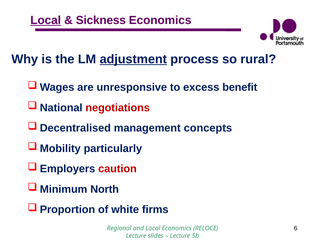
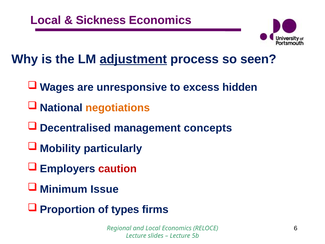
Local underline: present -> none (46, 20)
rural: rural -> seen (258, 59)
benefit: benefit -> hidden (240, 87)
negotiations colour: red -> orange (118, 108)
North: North -> Issue (105, 189)
white: white -> types (125, 209)
